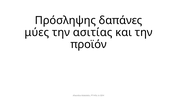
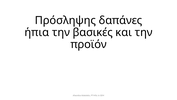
μύες: μύες -> ήπια (37, 32)
ασιτίας: ασιτίας -> βασικές (93, 32)
